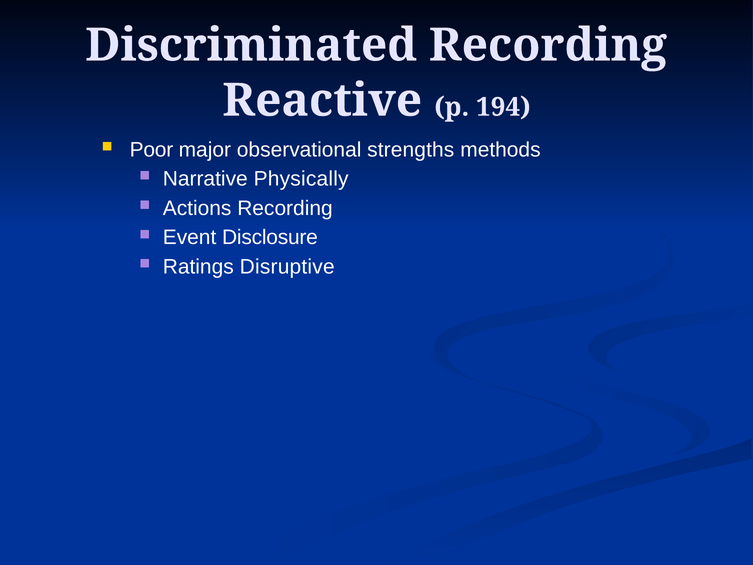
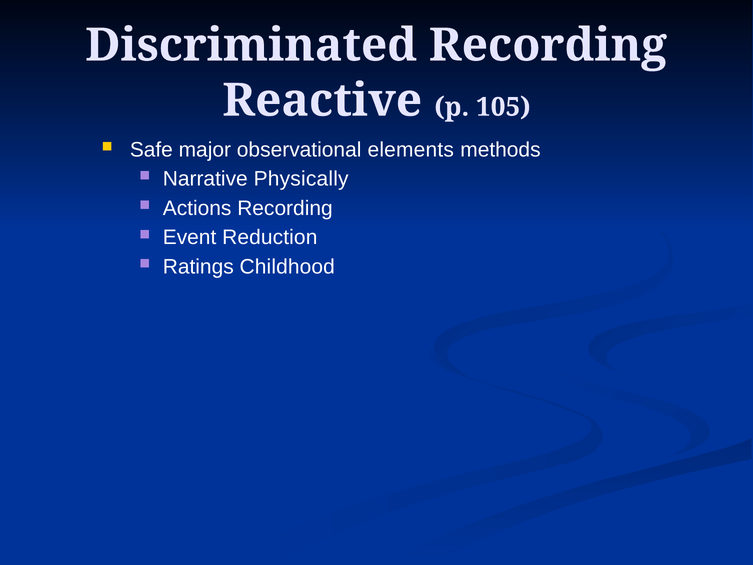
194: 194 -> 105 (503, 107)
Poor: Poor -> Safe (151, 150)
strengths: strengths -> elements (411, 150)
Disclosure: Disclosure -> Reduction (270, 237)
Disruptive: Disruptive -> Childhood (287, 267)
